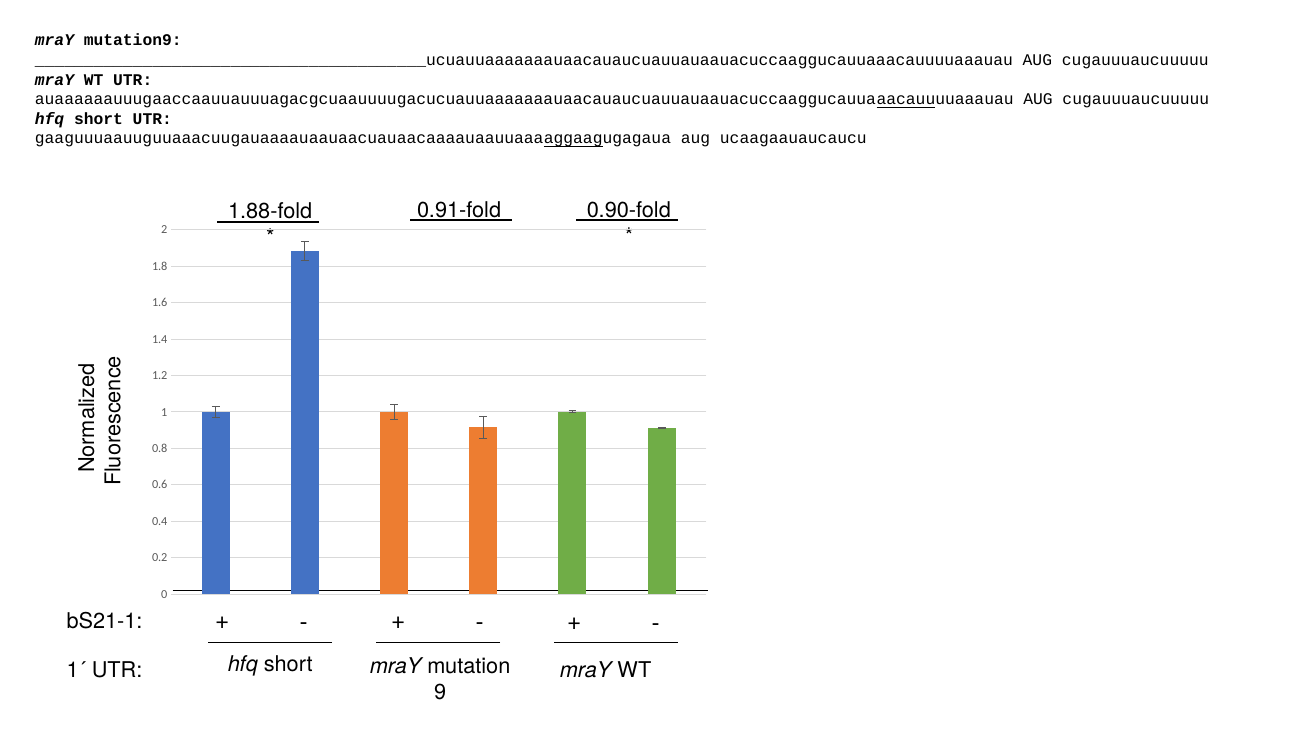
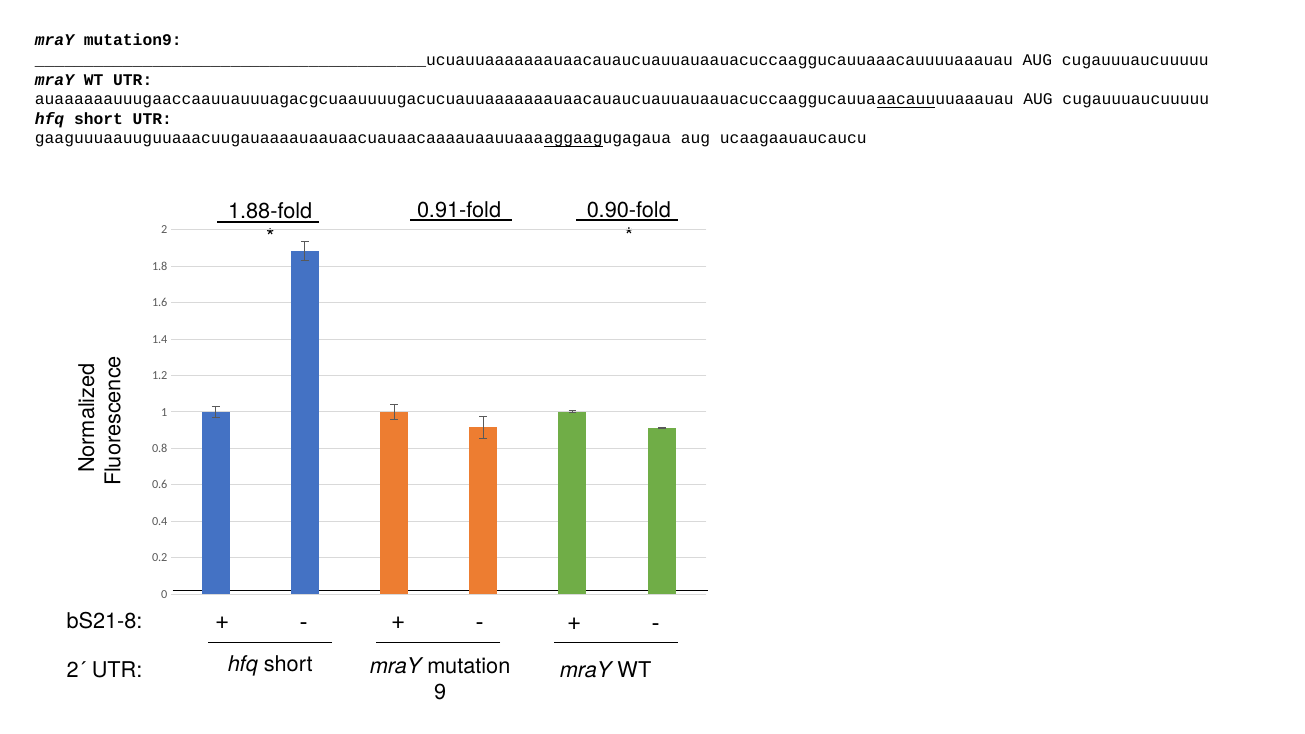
bS21-1: bS21-1 -> bS21-8 (104, 621)
1´: 1´ -> 2´ (76, 670)
